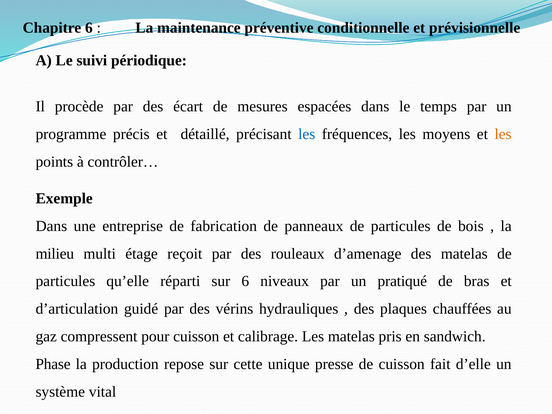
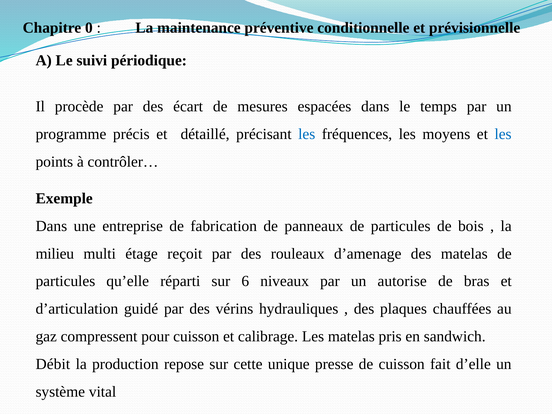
Chapitre 6: 6 -> 0 (89, 28)
les colour: orange -> blue (503, 134)
pratiqué: pratiqué -> autorise (402, 281)
Phase: Phase -> Débit (53, 364)
